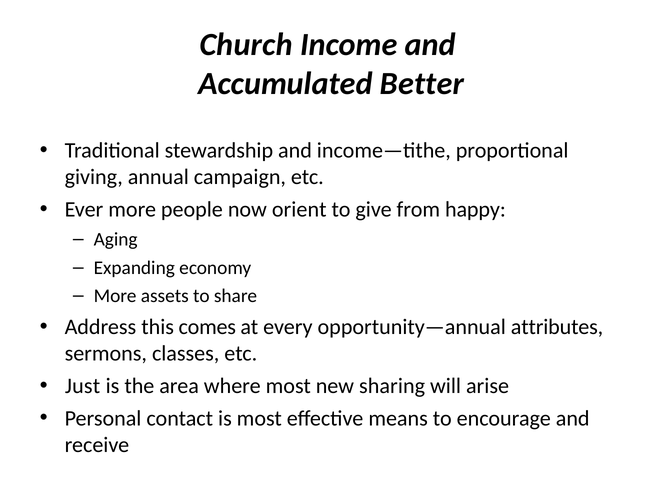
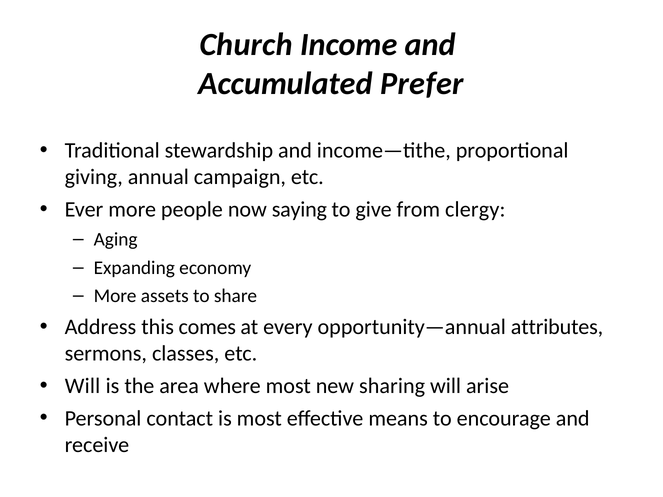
Better: Better -> Prefer (422, 83)
orient: orient -> saying (299, 210)
happy: happy -> clergy (475, 210)
Just: Just -> Will (83, 386)
